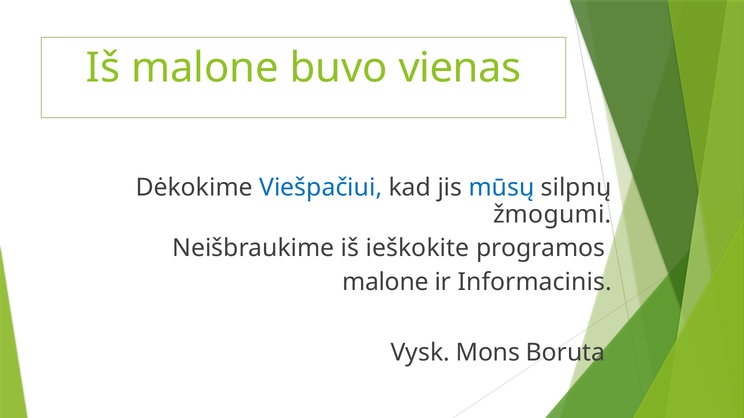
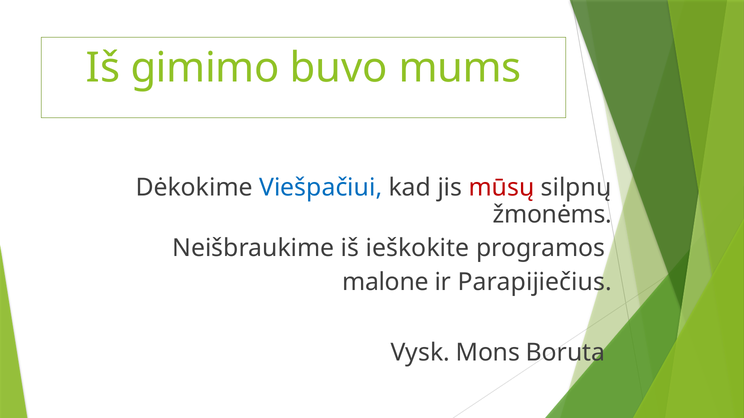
Iš malone: malone -> gimimo (205, 68)
vienas: vienas -> mums (460, 68)
mūsų colour: blue -> red (502, 188)
žmogumi: žmogumi -> žmonėms (552, 215)
Informacinis: Informacinis -> Parapijiečius (535, 282)
